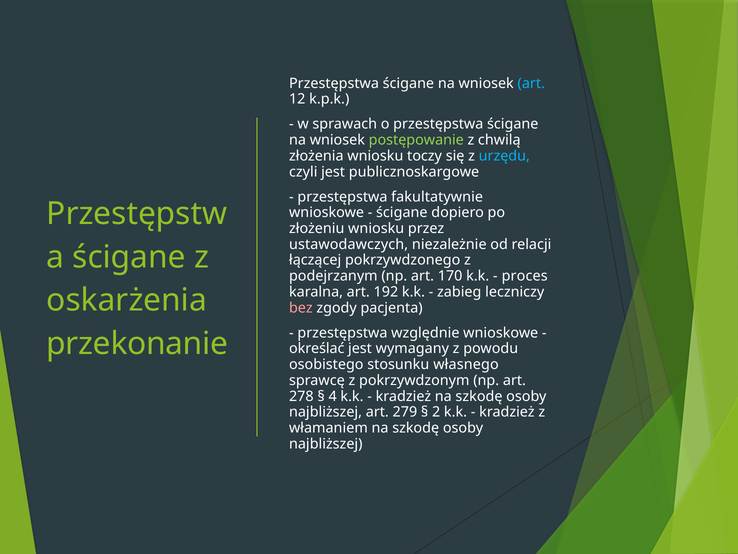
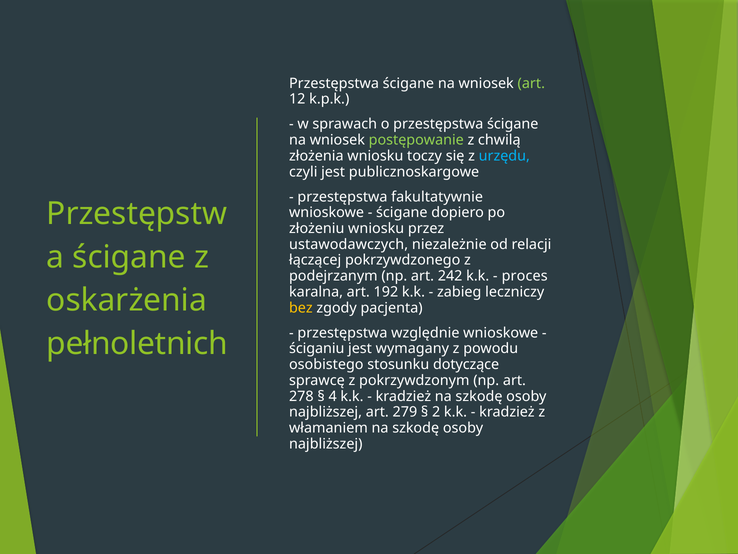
art colour: light blue -> light green (531, 83)
170: 170 -> 242 (450, 276)
bez colour: pink -> yellow (301, 308)
przekonanie: przekonanie -> pełnoletnich (137, 343)
określać: określać -> ściganiu (317, 348)
własnego: własnego -> dotyczące (466, 364)
